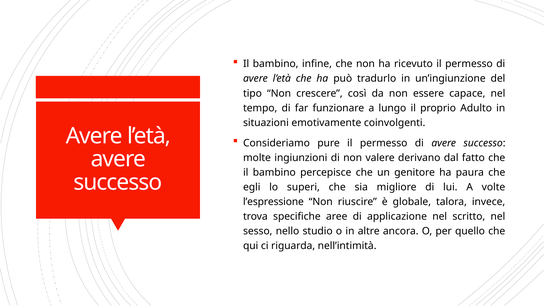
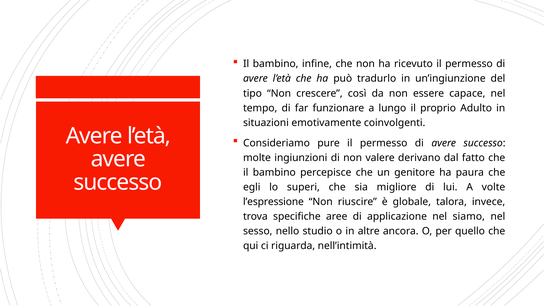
scritto: scritto -> siamo (469, 217)
